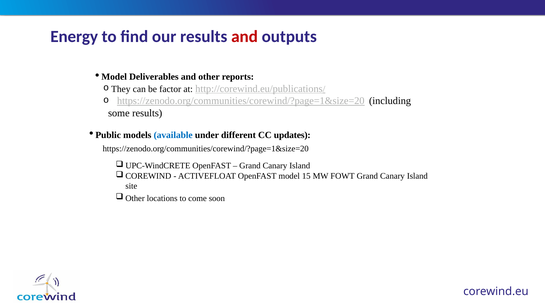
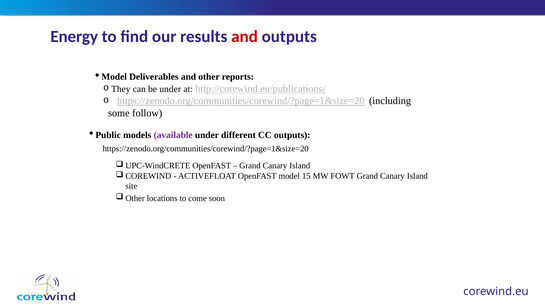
be factor: factor -> under (170, 89)
some results: results -> follow (147, 113)
available colour: blue -> purple (173, 135)
CC updates: updates -> outputs (292, 135)
